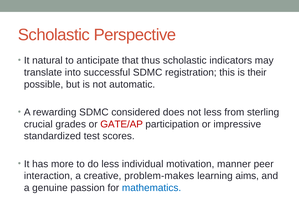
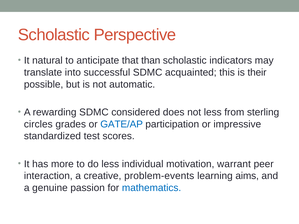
thus: thus -> than (151, 61)
registration: registration -> acquainted (191, 72)
crucial: crucial -> circles (38, 124)
GATE/AP colour: red -> blue (122, 124)
manner: manner -> warrant (234, 164)
problem-makes: problem-makes -> problem-events (159, 176)
